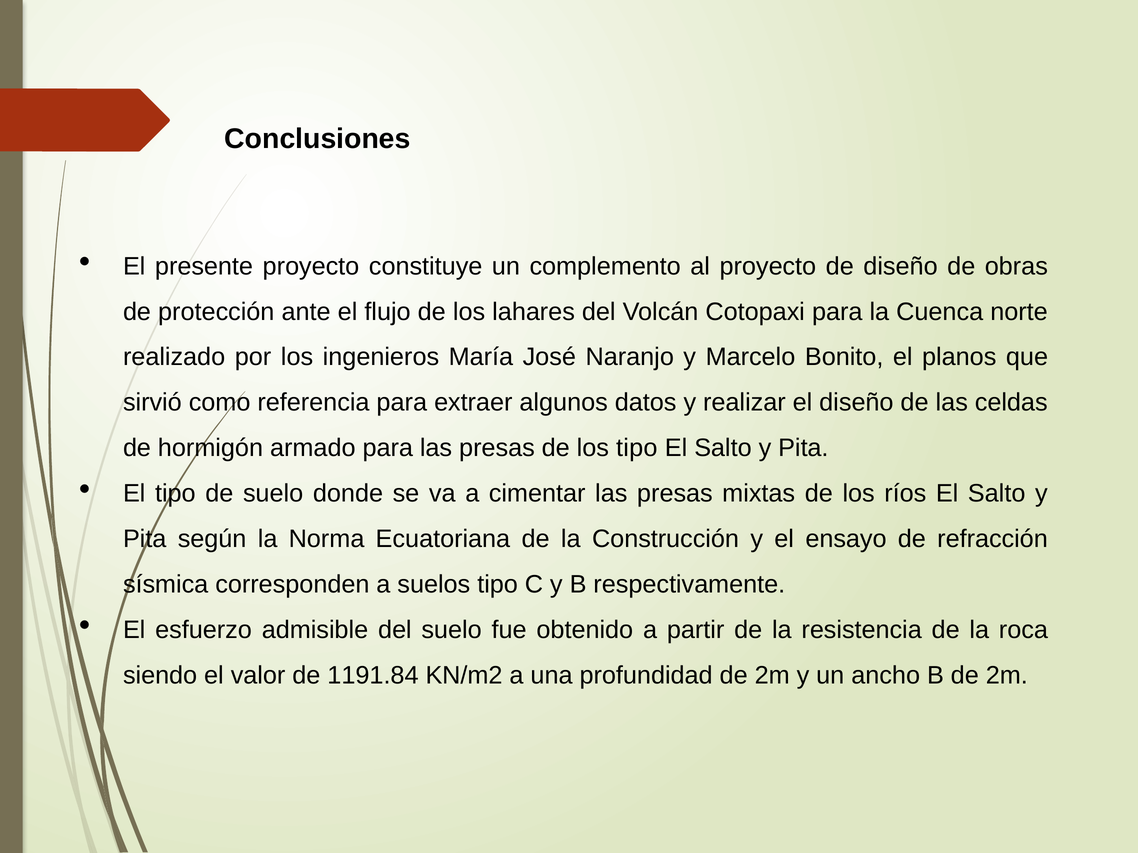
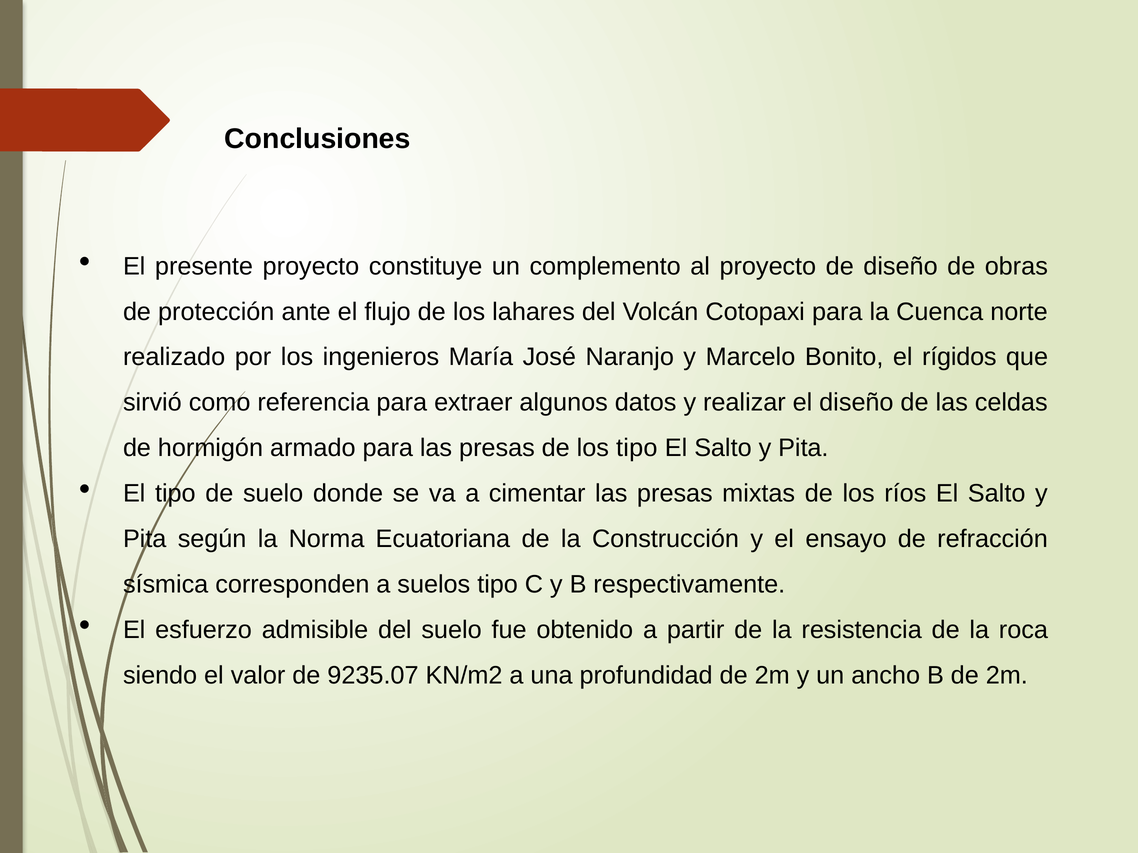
planos: planos -> rígidos (959, 357)
1191.84: 1191.84 -> 9235.07 (373, 676)
